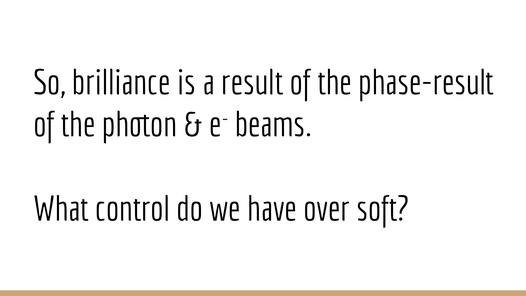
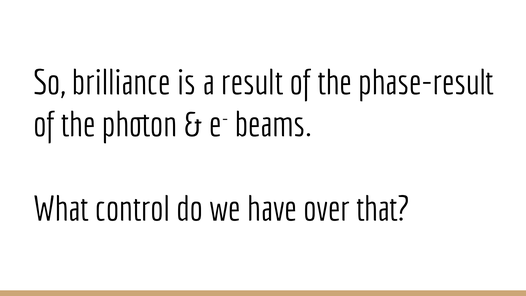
soft: soft -> that (383, 209)
